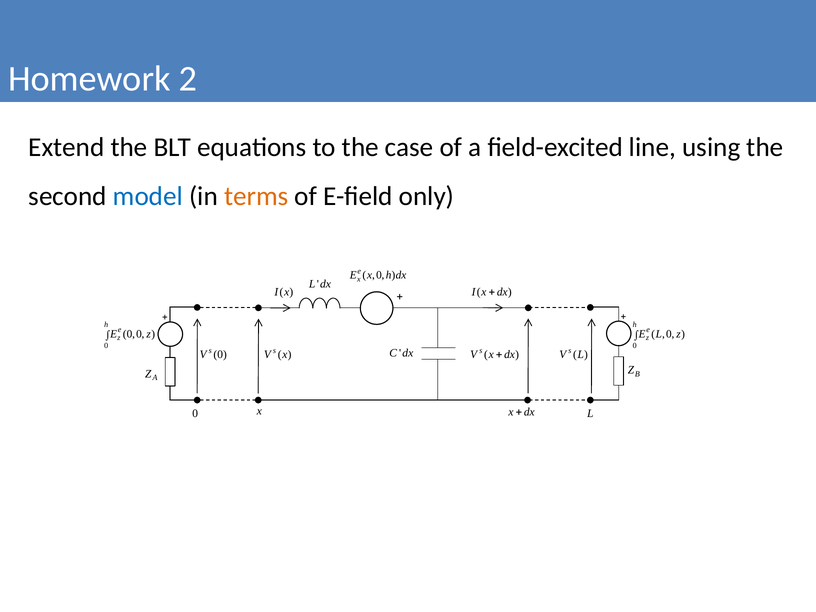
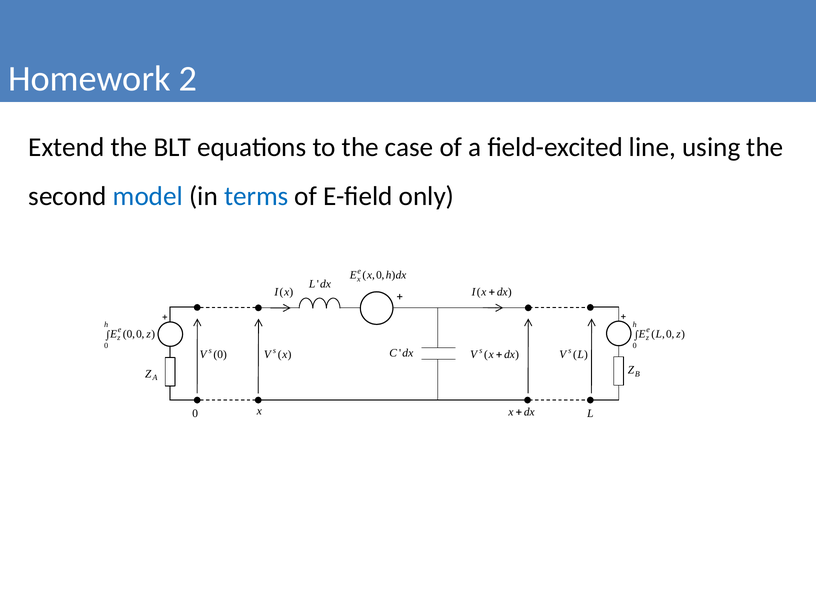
terms colour: orange -> blue (256, 196)
